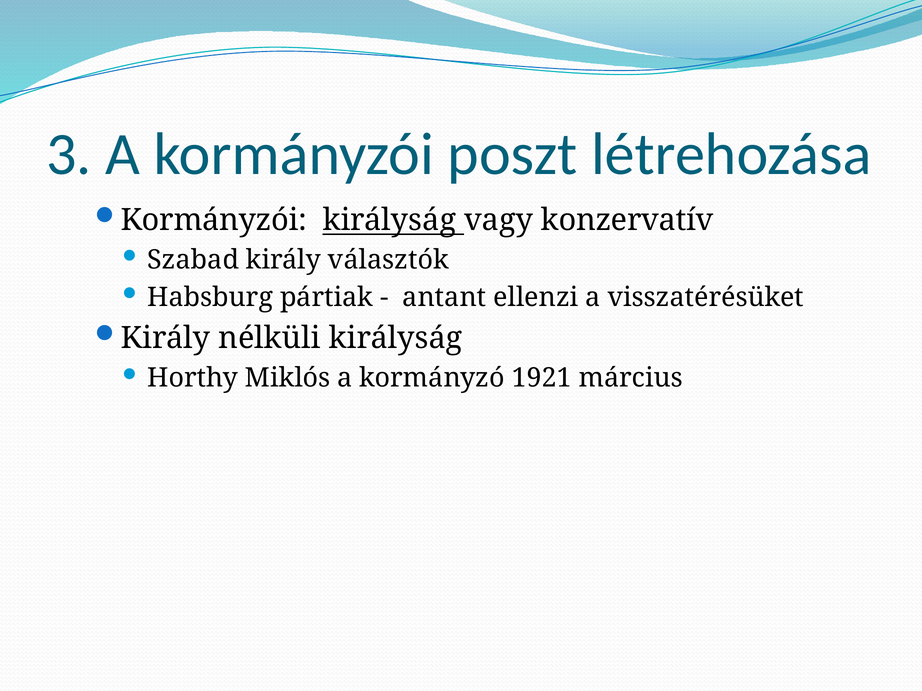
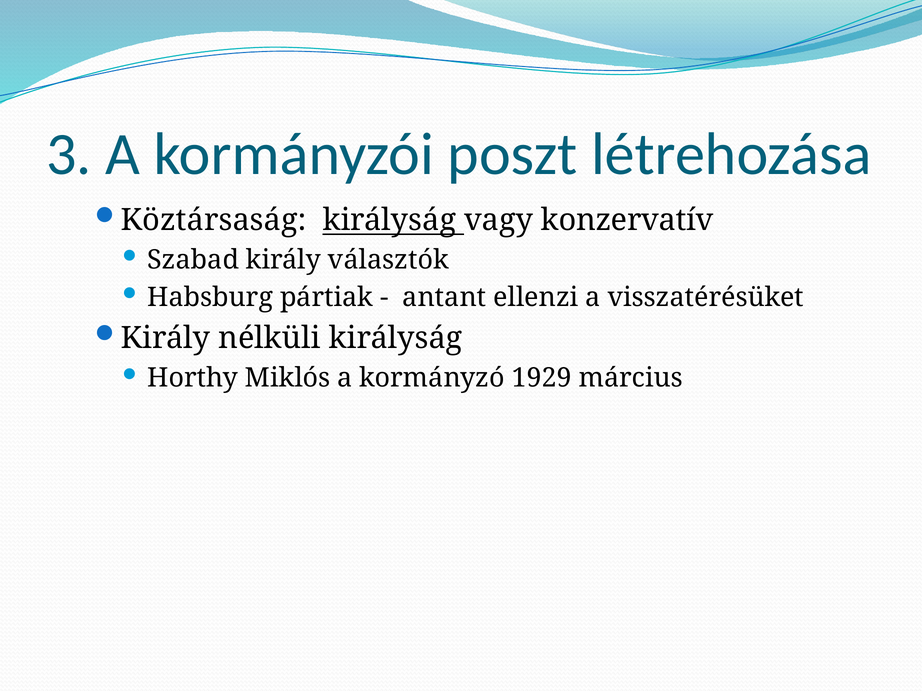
Kormányzói: Kormányzói -> Köztársaság (214, 220)
1921: 1921 -> 1929 (542, 378)
